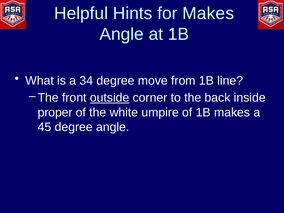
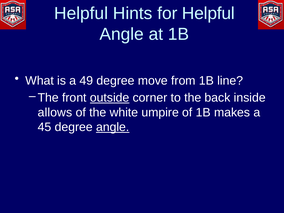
for Makes: Makes -> Helpful (208, 13)
34: 34 -> 49 (86, 81)
proper: proper -> allows (55, 112)
angle underline: none -> present (113, 127)
